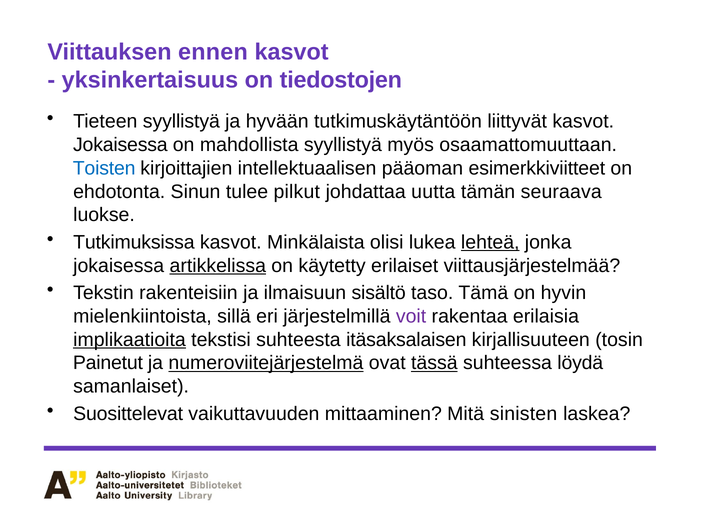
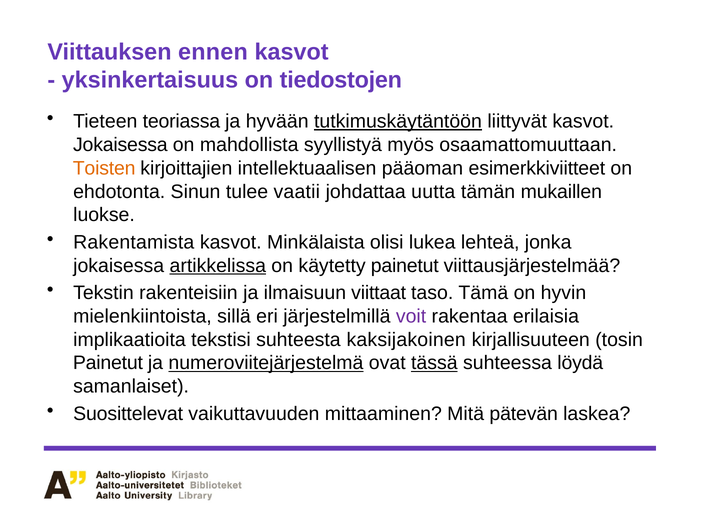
Tieteen syyllistyä: syyllistyä -> teoriassa (181, 121)
tutkimuskäytäntöön underline: none -> present (398, 121)
Toisten colour: blue -> orange (104, 168)
pilkut: pilkut -> vaatii (297, 191)
seuraava: seuraava -> mukaillen (561, 191)
Tutkimuksissa: Tutkimuksissa -> Rakentamista (134, 242)
lehteä underline: present -> none (490, 242)
käytetty erilaiset: erilaiset -> painetut (405, 265)
sisältö: sisältö -> viittaat (379, 293)
implikaatioita underline: present -> none (129, 340)
itäsaksalaisen: itäsaksalaisen -> kaksijakoinen (406, 340)
sinisten: sinisten -> pätevän (524, 414)
